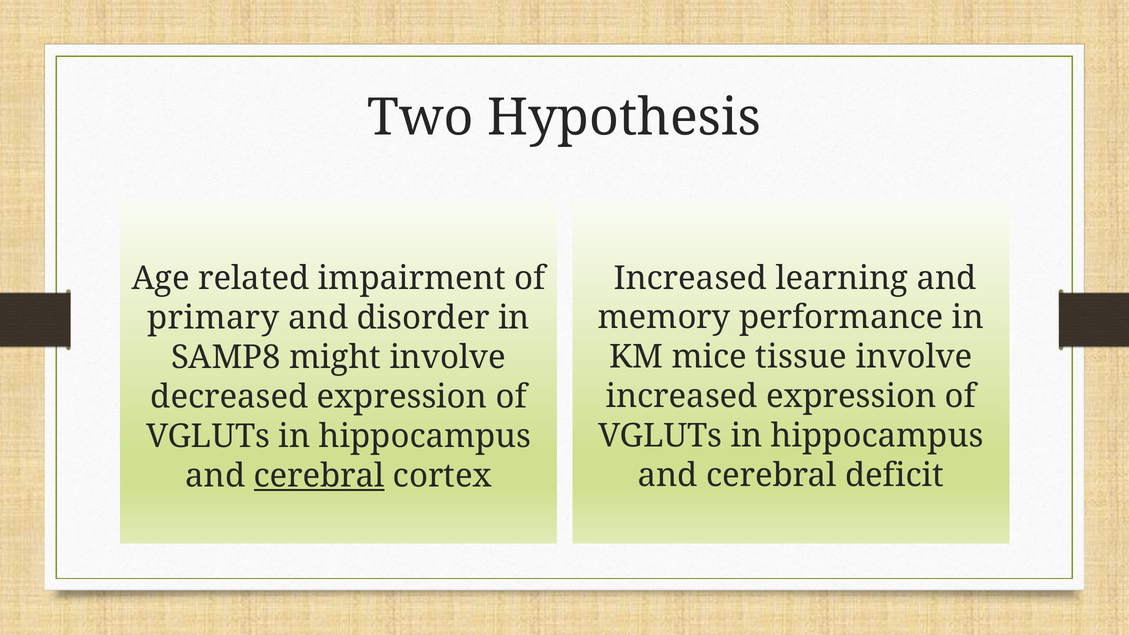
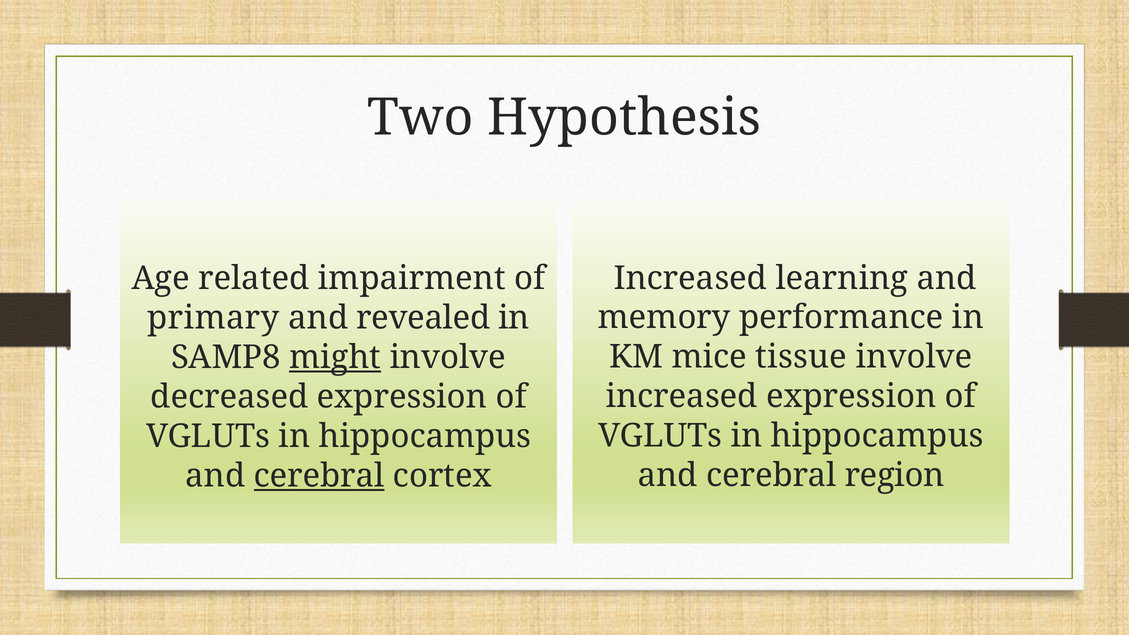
disorder: disorder -> revealed (423, 318)
might underline: none -> present (335, 358)
deficit: deficit -> region (895, 476)
